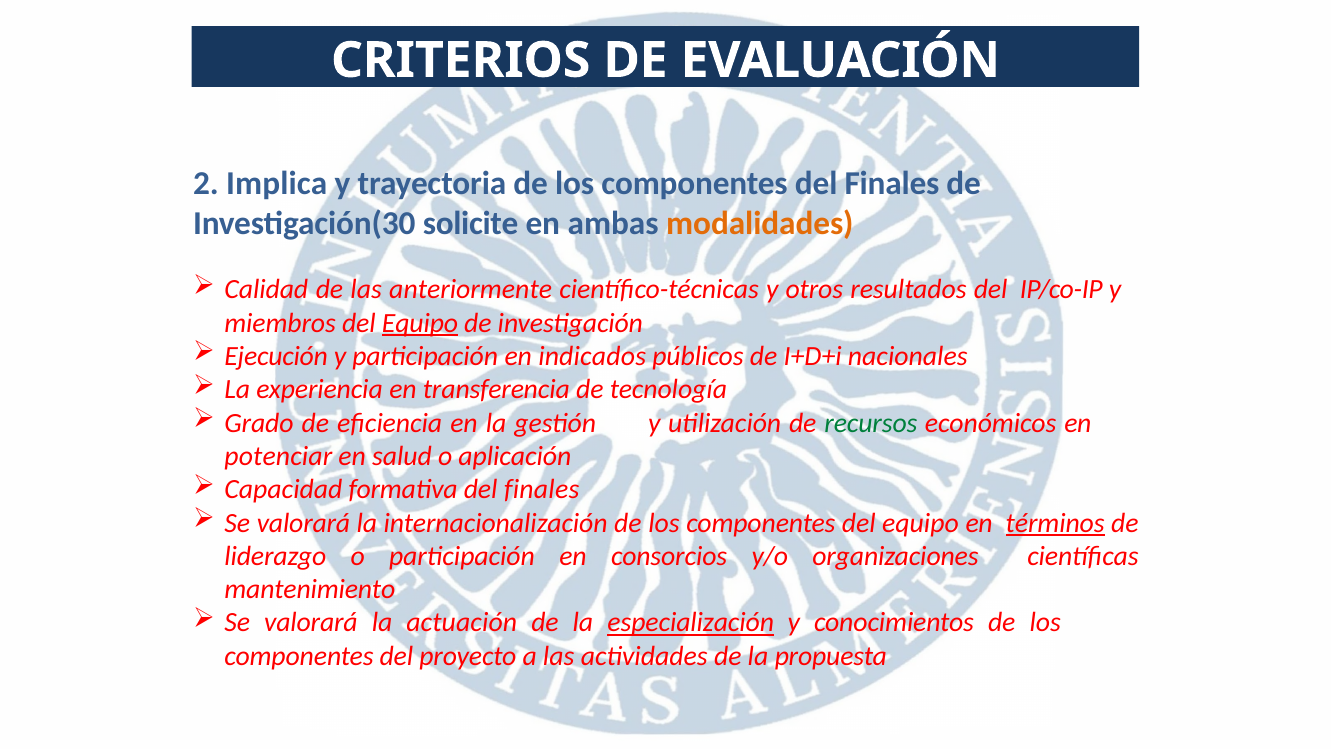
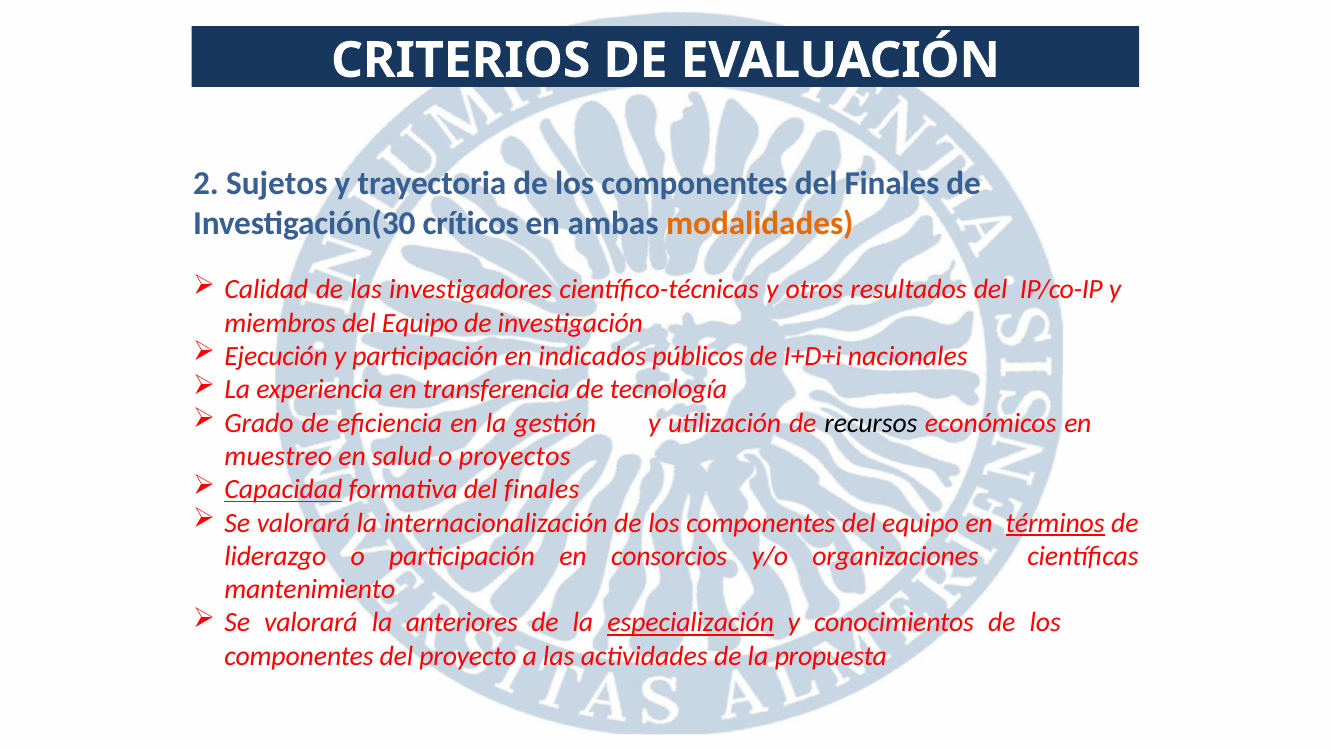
Implica: Implica -> Sujetos (277, 184)
solicite: solicite -> críticos (471, 224)
anteriormente: anteriormente -> investigadores (471, 290)
Equipo underline: present -> none (420, 323)
recursos colour: green -> black (871, 423)
potenciar: potenciar -> muestreo (278, 456)
aplicación: aplicación -> proyectos (515, 456)
Capacidad underline: none -> present (283, 489)
actuación: actuación -> anteriores (462, 623)
